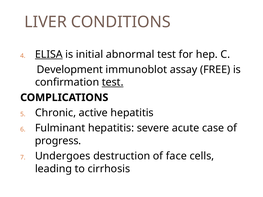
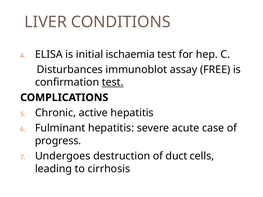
ELISA underline: present -> none (49, 54)
abnormal: abnormal -> ischaemia (130, 54)
Development: Development -> Disturbances (70, 70)
face: face -> duct (176, 156)
